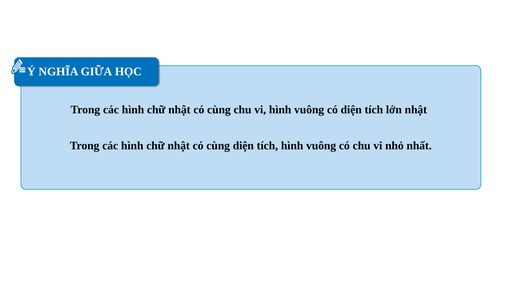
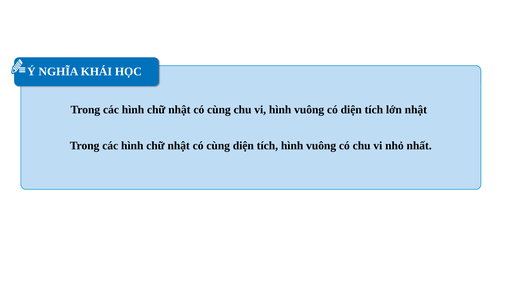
GIỮA: GIỮA -> KHÁI (96, 72)
